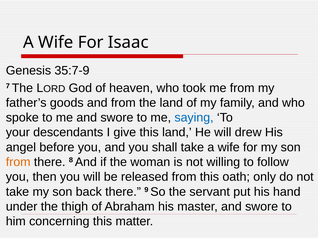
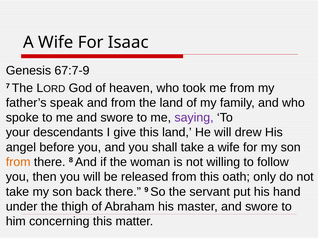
35:7-9: 35:7-9 -> 67:7-9 (72, 71)
goods: goods -> speak (67, 103)
saying colour: blue -> purple (194, 118)
